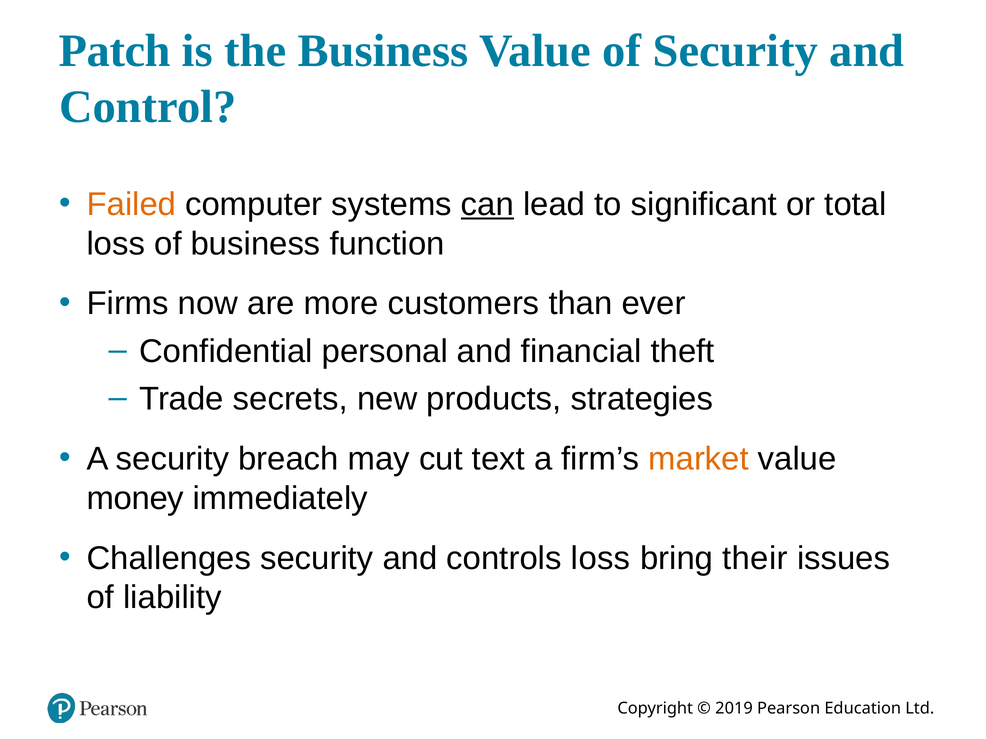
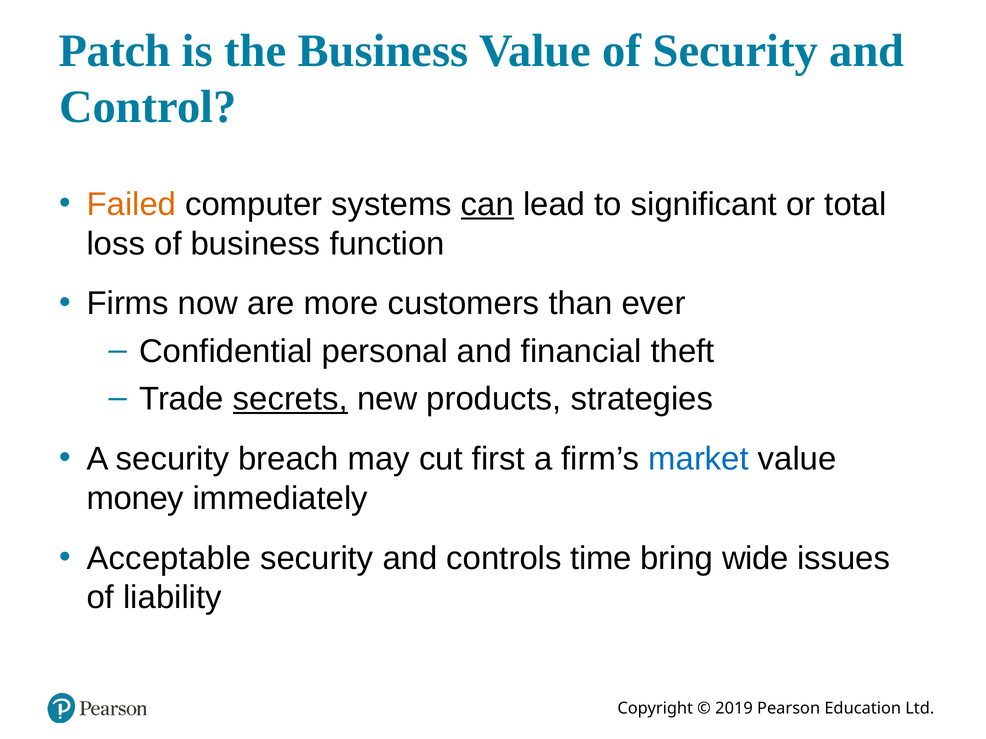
secrets underline: none -> present (290, 399)
text: text -> first (498, 459)
market colour: orange -> blue (699, 459)
Challenges: Challenges -> Acceptable (169, 559)
controls loss: loss -> time (601, 559)
their: their -> wide (755, 559)
